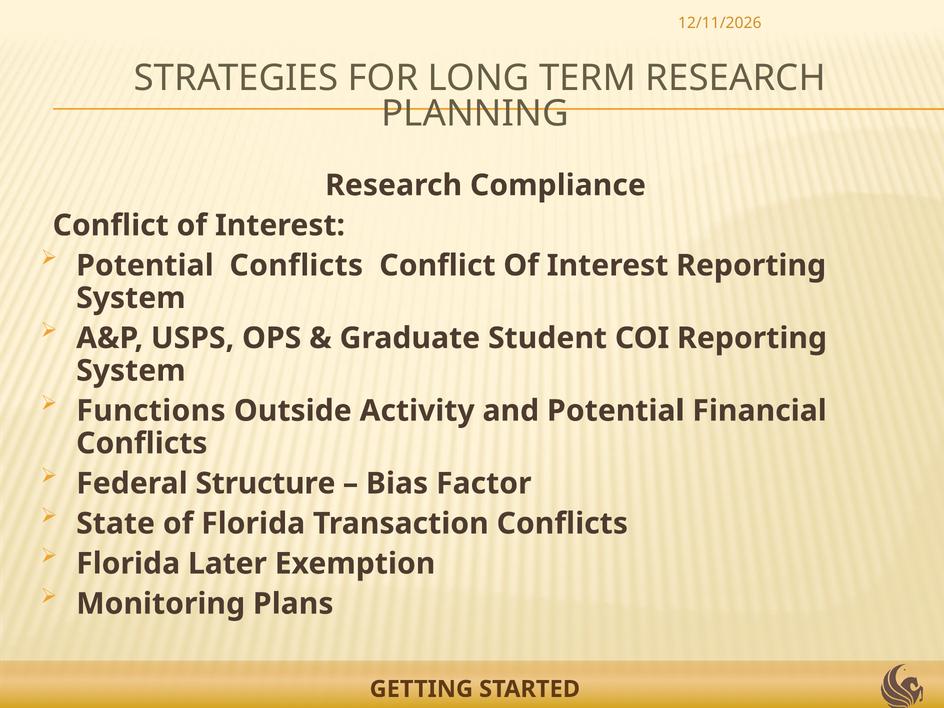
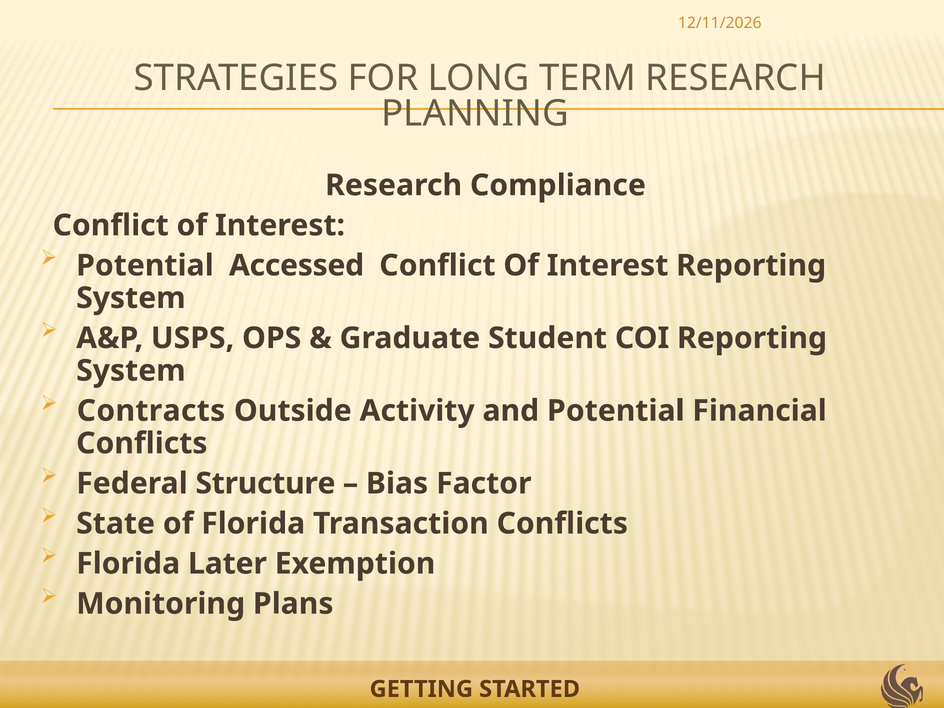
Potential Conflicts: Conflicts -> Accessed (297, 265)
Functions: Functions -> Contracts (151, 411)
